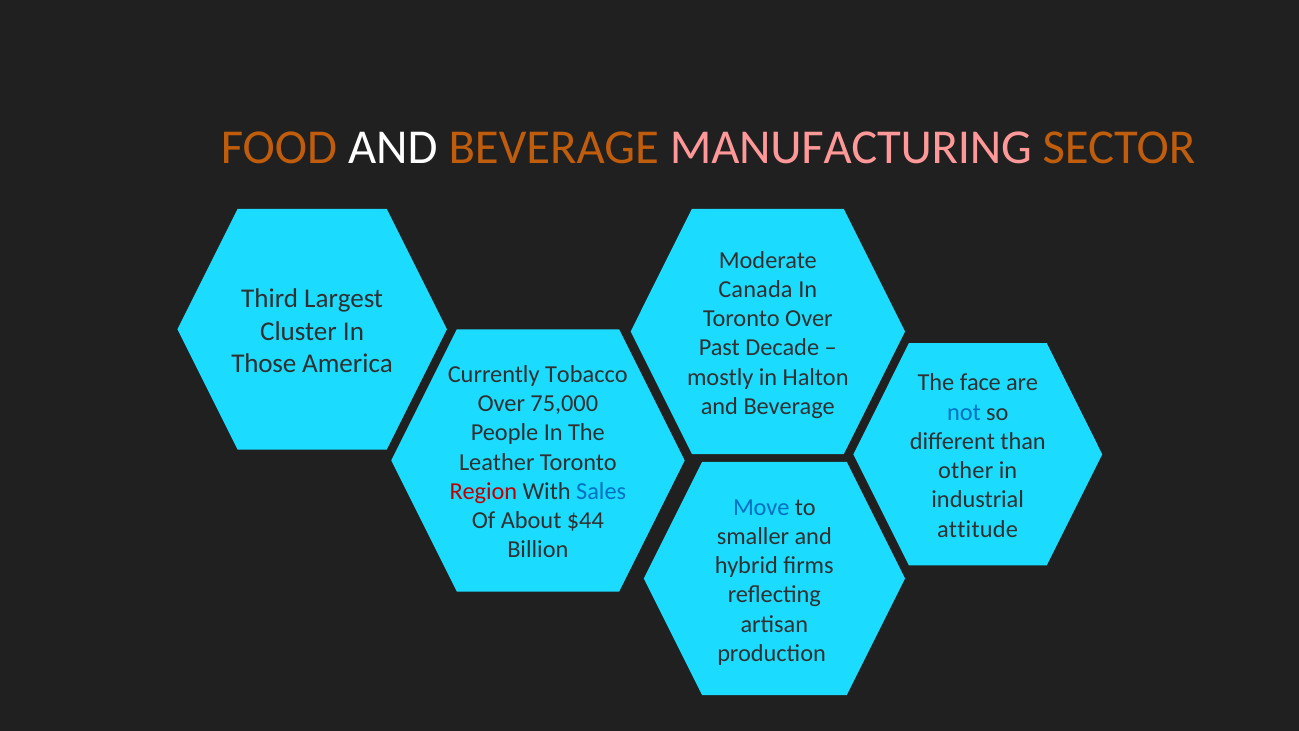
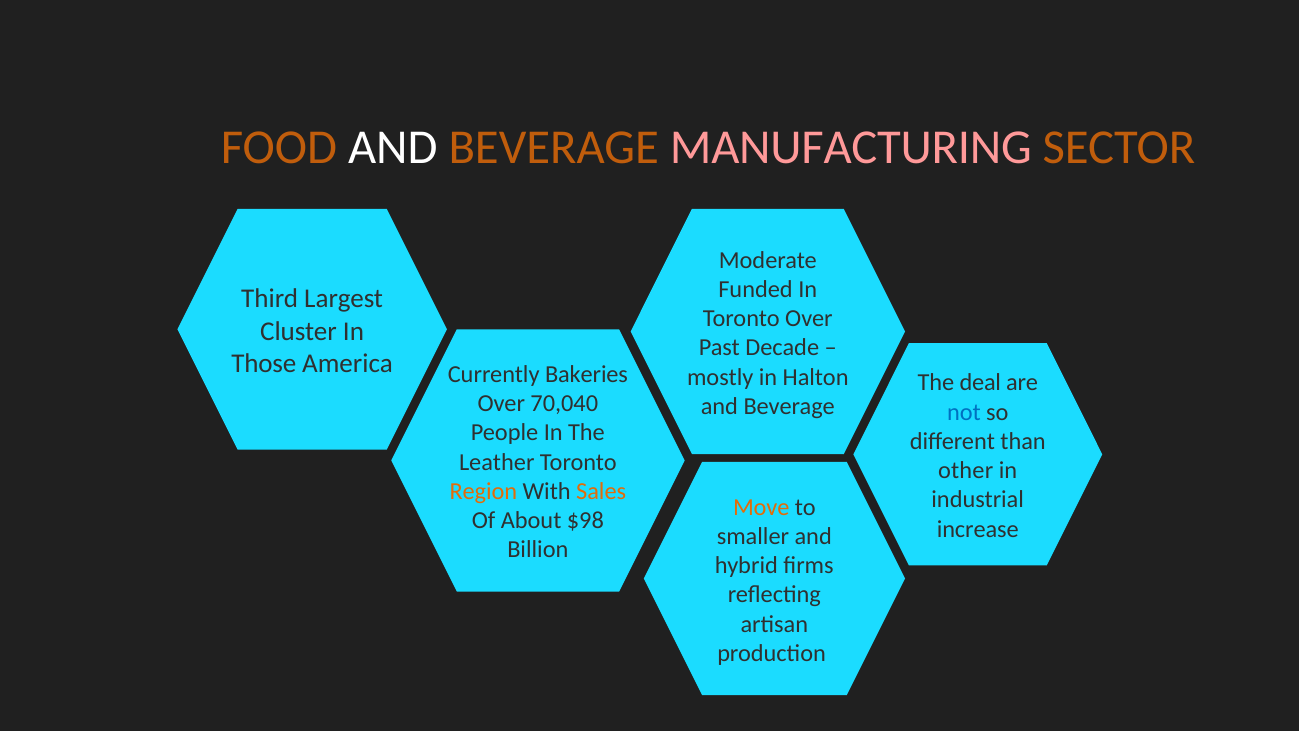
Canada: Canada -> Funded (756, 289)
Tobacco: Tobacco -> Bakeries (587, 374)
face: face -> deal (980, 383)
75,000: 75,000 -> 70,040 (564, 403)
Region colour: red -> orange (483, 491)
Sales colour: blue -> orange (601, 491)
Move colour: blue -> orange (761, 507)
$44: $44 -> $98 (585, 520)
attitude: attitude -> increase (978, 529)
